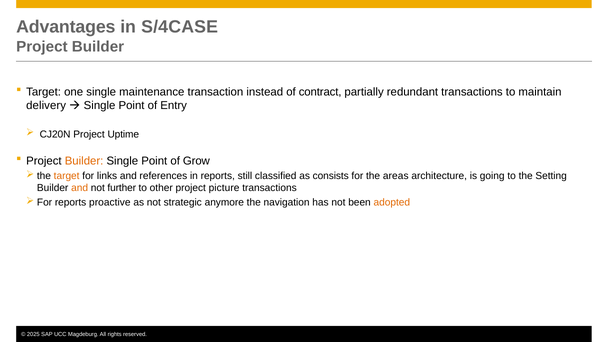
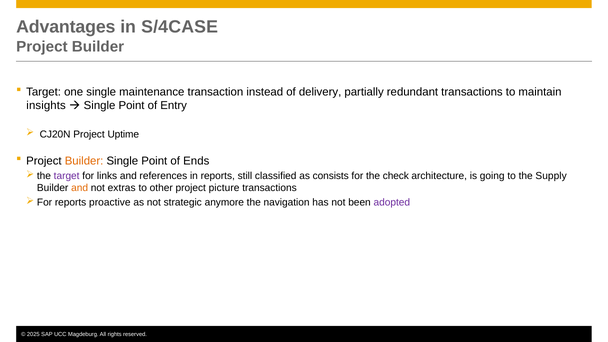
contract: contract -> delivery (320, 92)
delivery: delivery -> insights (46, 106)
Grow: Grow -> Ends (196, 161)
target colour: orange -> purple (67, 176)
areas: areas -> check (396, 176)
Setting: Setting -> Supply (551, 176)
further: further -> extras (122, 188)
adopted colour: orange -> purple (392, 202)
